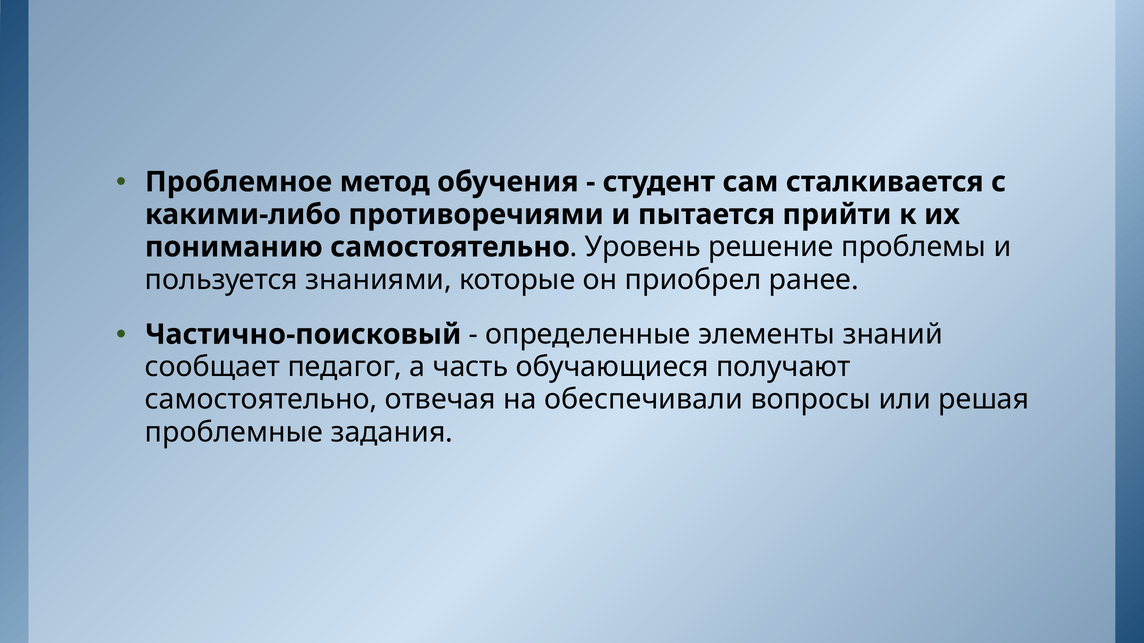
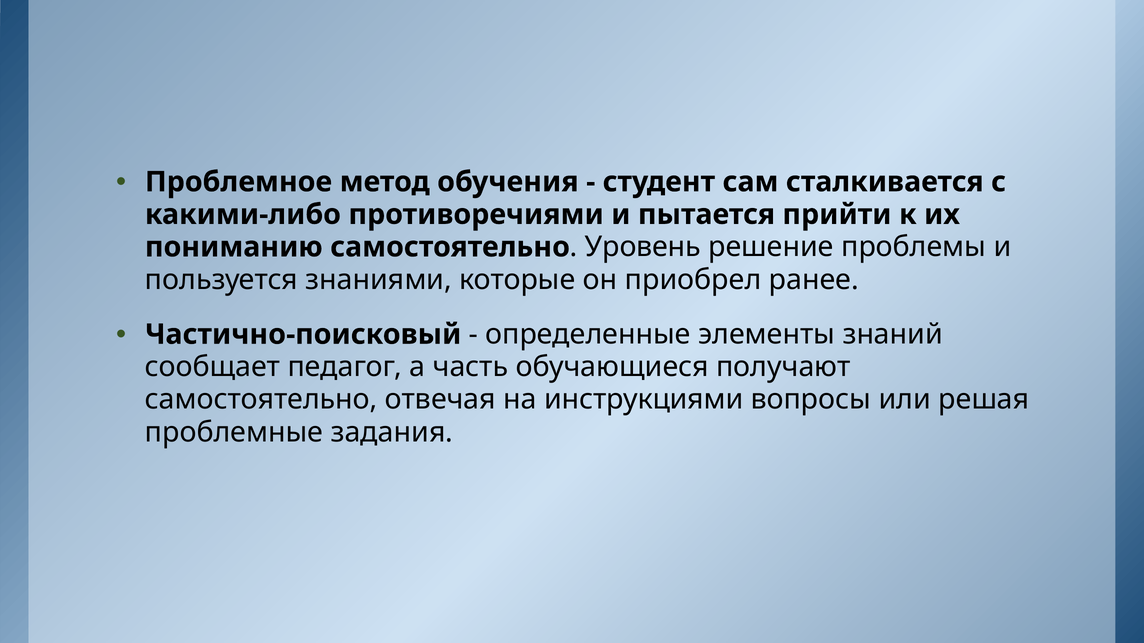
обеспечивали: обеспечивали -> инструкциями (644, 400)
